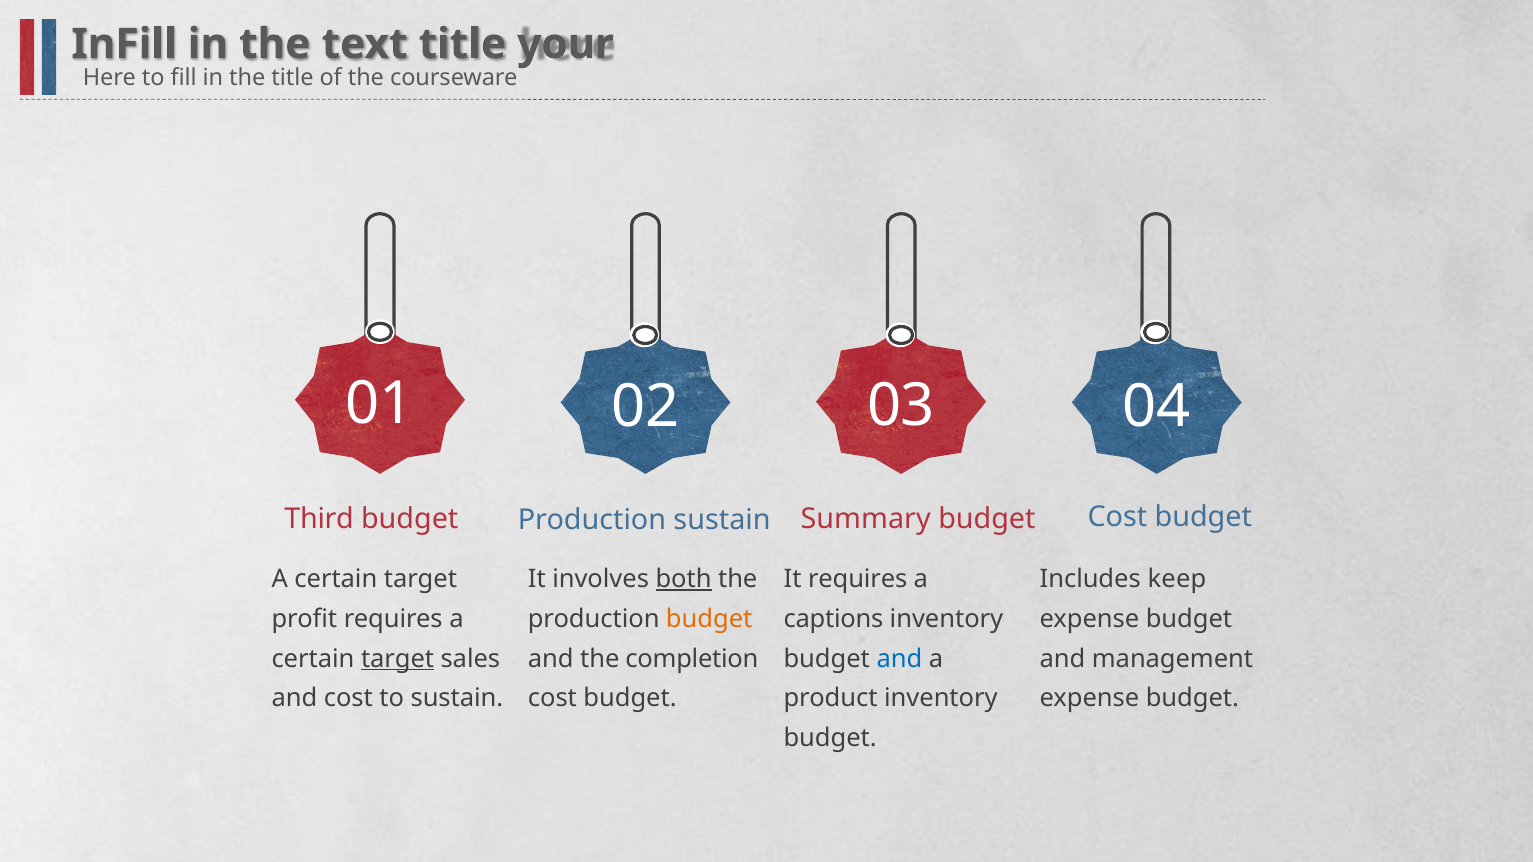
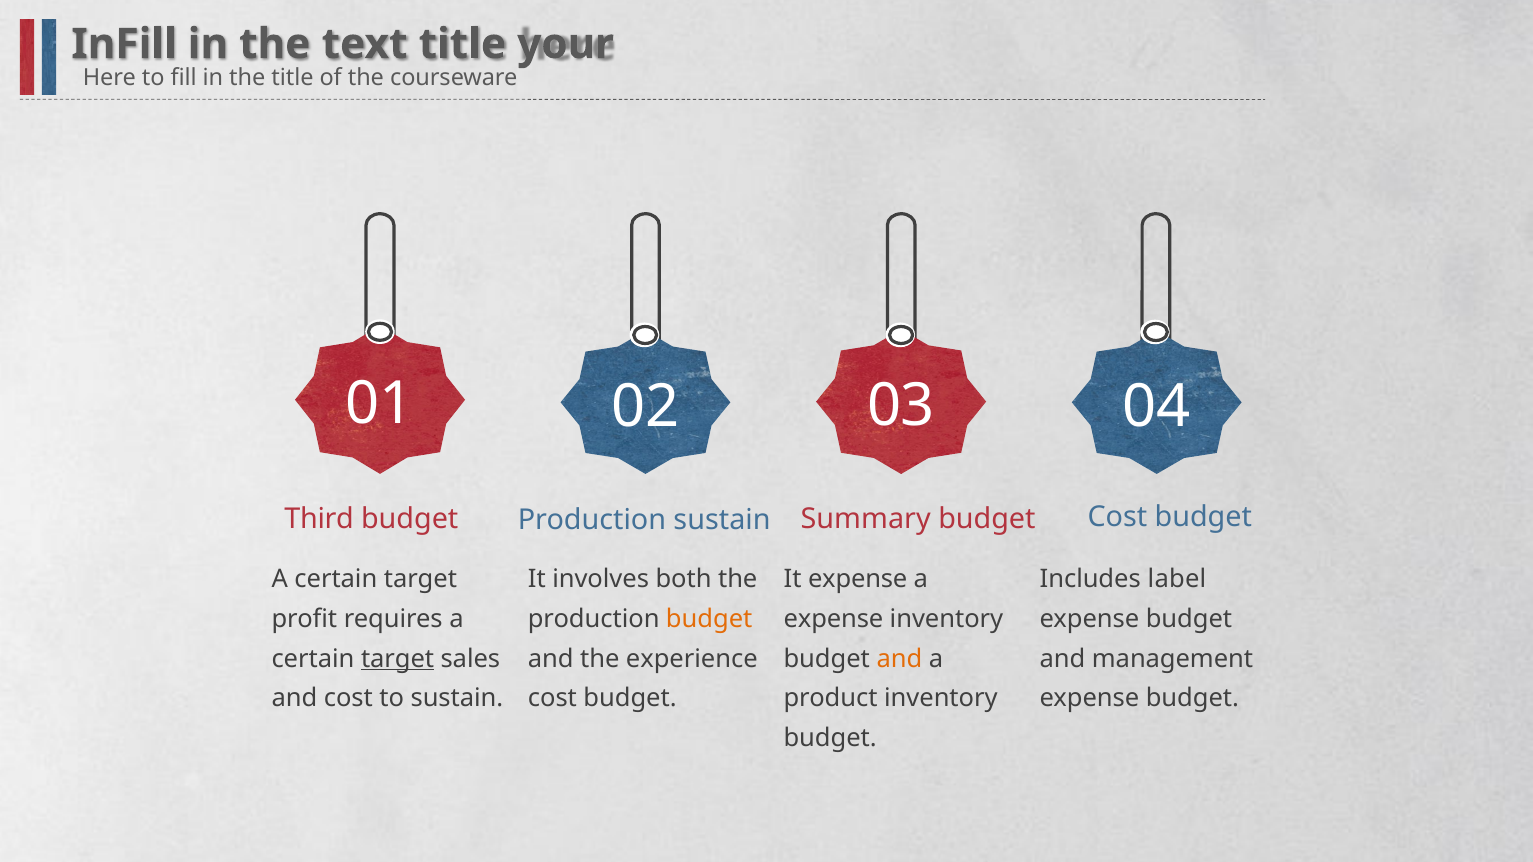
both underline: present -> none (684, 579)
It requires: requires -> expense (858, 579)
keep: keep -> label (1177, 579)
captions: captions -> expense (833, 619)
completion: completion -> experience (692, 659)
and colour: blue -> orange (899, 659)
